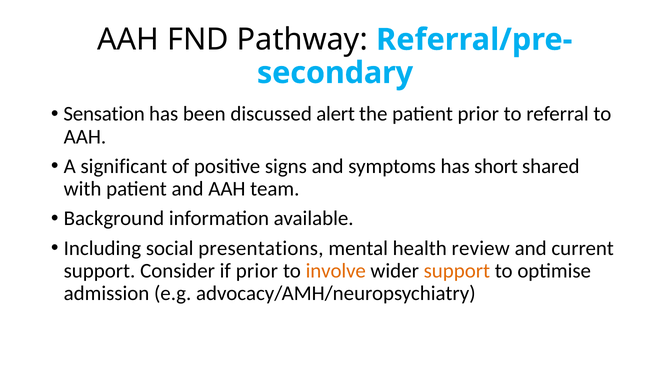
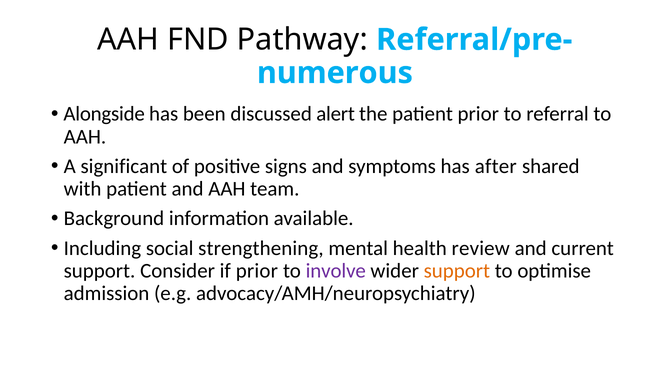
secondary: secondary -> numerous (335, 73)
Sensation: Sensation -> Alongside (104, 114)
short: short -> after (496, 166)
presentations: presentations -> strengthening (261, 248)
involve colour: orange -> purple (336, 271)
